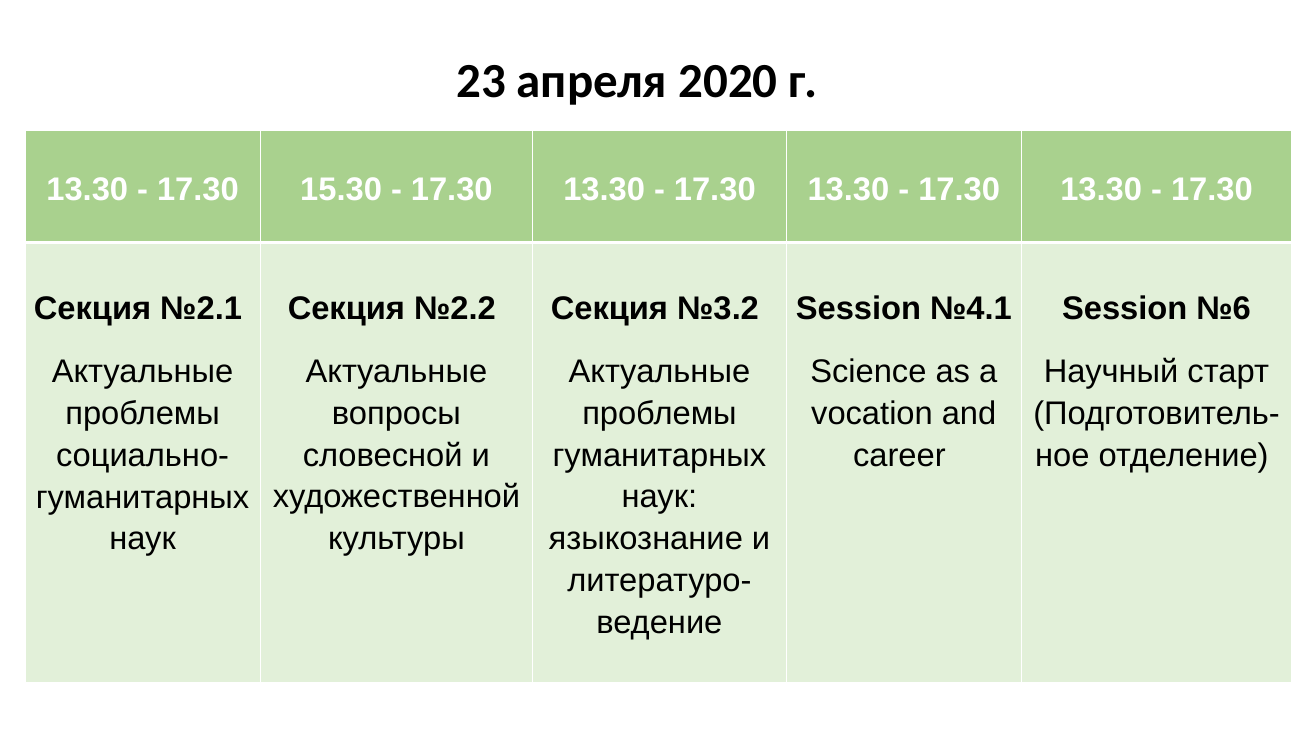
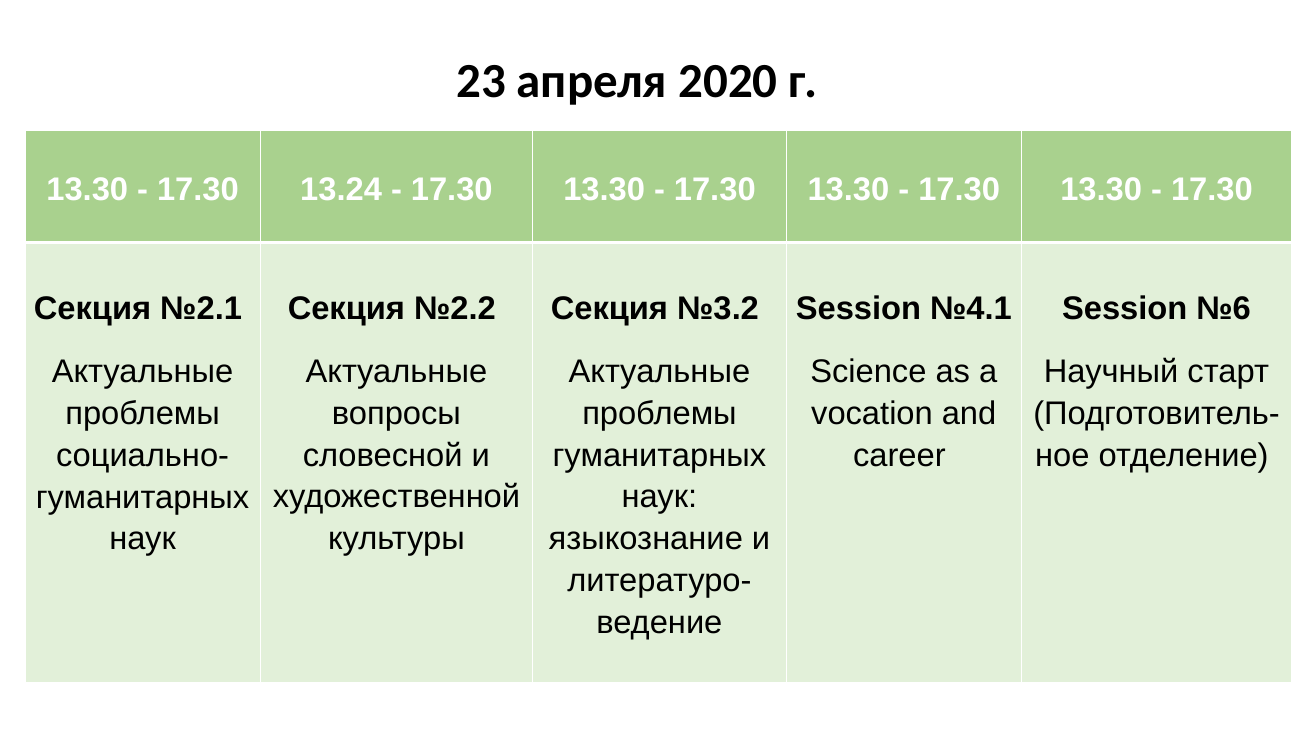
15.30: 15.30 -> 13.24 (341, 190)
